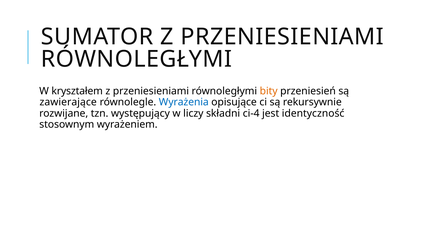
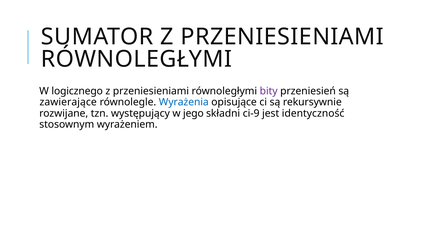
kryształem: kryształem -> logicznego (77, 91)
bity colour: orange -> purple (269, 91)
liczy: liczy -> jego (193, 113)
ci-4: ci-4 -> ci-9 (251, 113)
